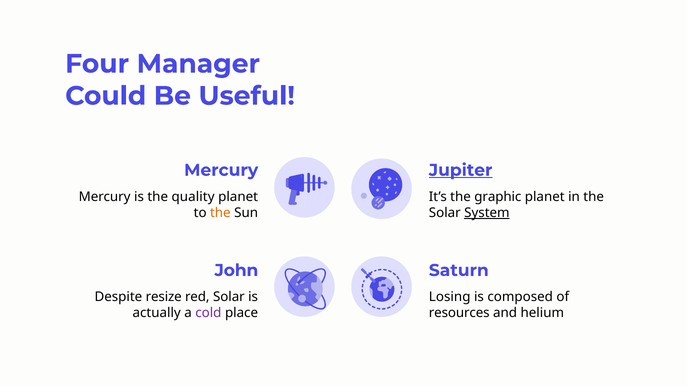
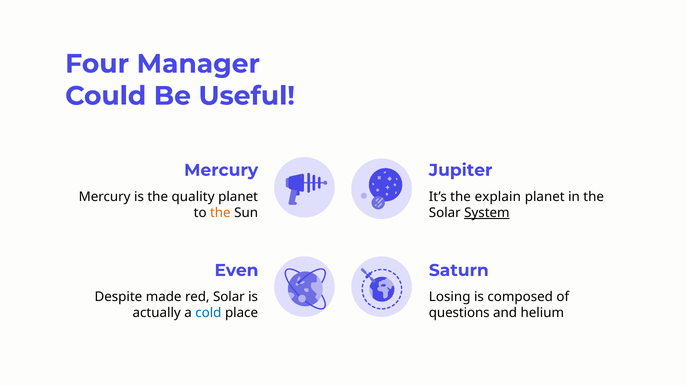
Jupiter underline: present -> none (461, 170)
graphic: graphic -> explain (498, 197)
John: John -> Even (236, 271)
resize: resize -> made (164, 297)
cold colour: purple -> blue (208, 313)
resources: resources -> questions (459, 313)
